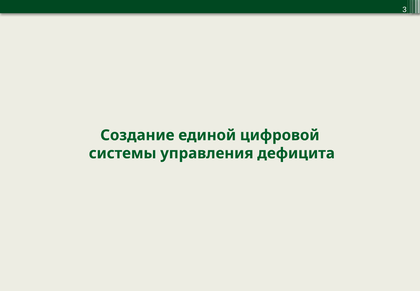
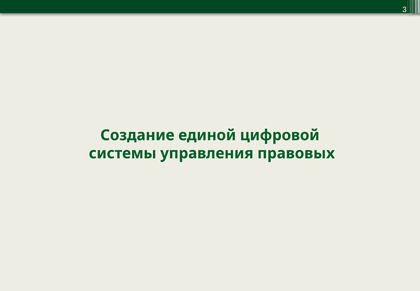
дефицита: дефицита -> правовых (296, 153)
